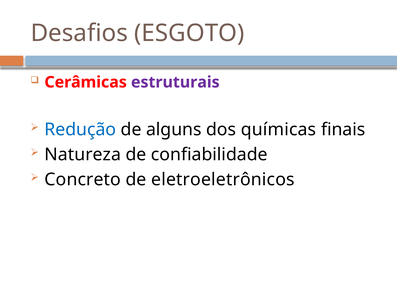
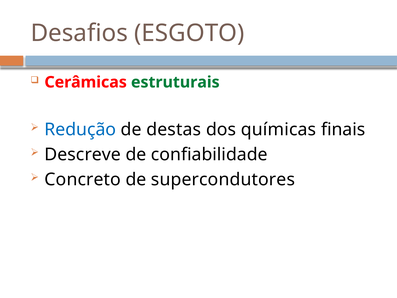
estruturais colour: purple -> green (175, 82)
alguns: alguns -> destas (174, 129)
Natureza: Natureza -> Descreve (83, 154)
eletroeletrônicos: eletroeletrônicos -> supercondutores (223, 179)
